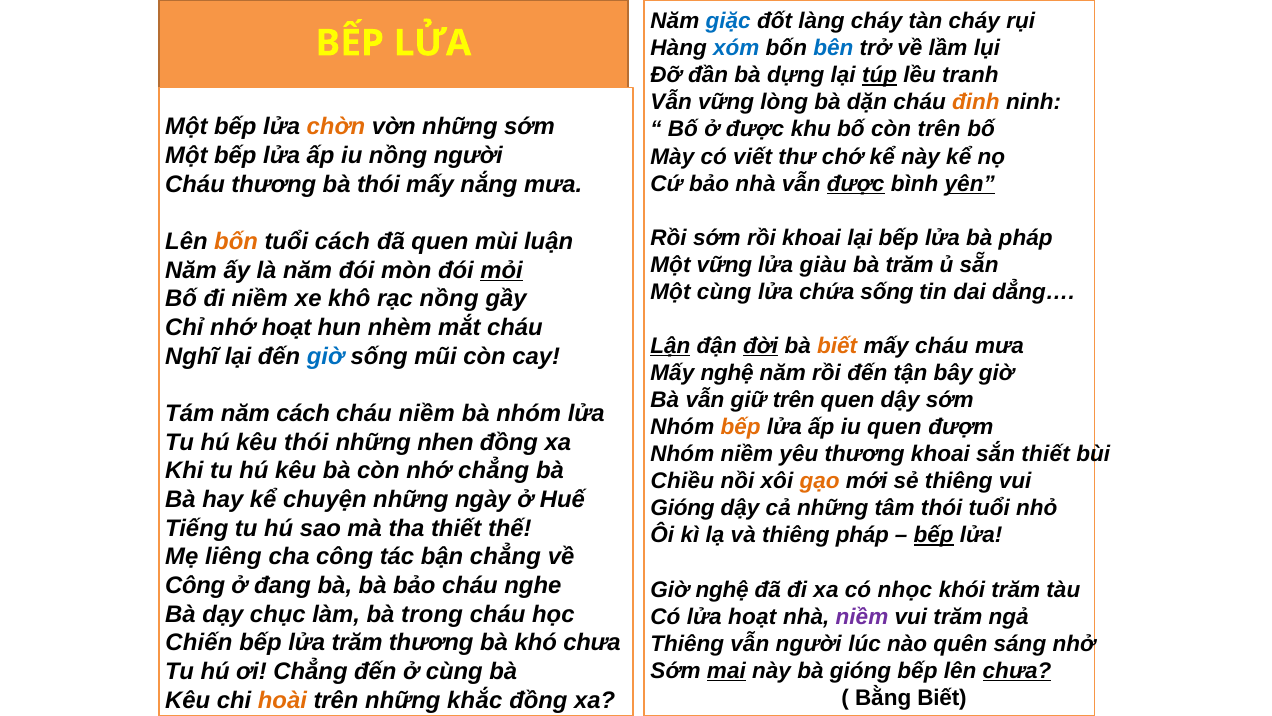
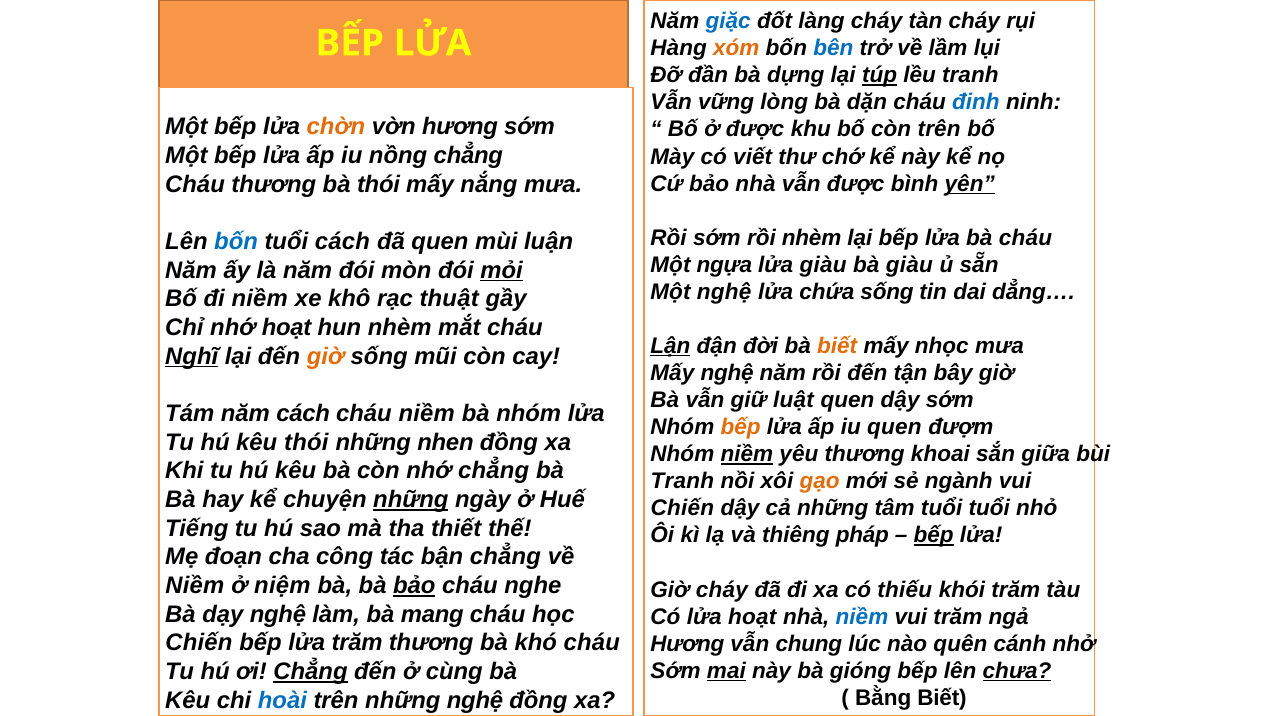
xóm colour: blue -> orange (736, 48)
đinh colour: orange -> blue (976, 102)
vờn những: những -> hương (460, 127)
nồng người: người -> chẳng (468, 155)
được underline: present -> none (856, 184)
rồi khoai: khoai -> nhèm (812, 238)
bà pháp: pháp -> cháu (1026, 238)
bốn colour: orange -> blue (236, 241)
Một vững: vững -> ngựa (724, 265)
bà trăm: trăm -> giàu (909, 265)
Một cùng: cùng -> nghệ (724, 292)
rạc nồng: nồng -> thuật (449, 299)
đời underline: present -> none (761, 346)
mấy cháu: cháu -> nhọc (942, 346)
Nghĩ underline: none -> present (192, 356)
giờ colour: blue -> orange (325, 356)
giữ trên: trên -> luật (794, 400)
niềm underline: none -> present (747, 454)
sắn thiết: thiết -> giữa (1046, 454)
Chiều: Chiều -> Tranh (682, 481)
sẻ thiêng: thiêng -> ngành (959, 481)
những underline: none -> present (411, 499)
Gióng: Gióng -> Chiến (682, 508)
tâm thói: thói -> tuổi (942, 508)
liêng: liêng -> đoạn (233, 557)
Công: Công -> Niềm (195, 585)
đang: đang -> niệm (282, 585)
bảo underline: none -> present (414, 585)
Giờ nghệ: nghệ -> cháy (722, 589)
nhọc: nhọc -> thiếu (905, 589)
dạy chục: chục -> nghệ (278, 614)
trong: trong -> mang (432, 614)
niềm colour: purple -> blue (862, 616)
khó chưa: chưa -> cháu (592, 642)
Thiêng: Thiêng -> Hương (687, 643)
vẫn người: người -> chung (809, 643)
sáng: sáng -> cánh (1020, 643)
Chẳng underline: none -> present (310, 671)
hoài colour: orange -> blue (282, 700)
những khắc: khắc -> nghệ (475, 700)
